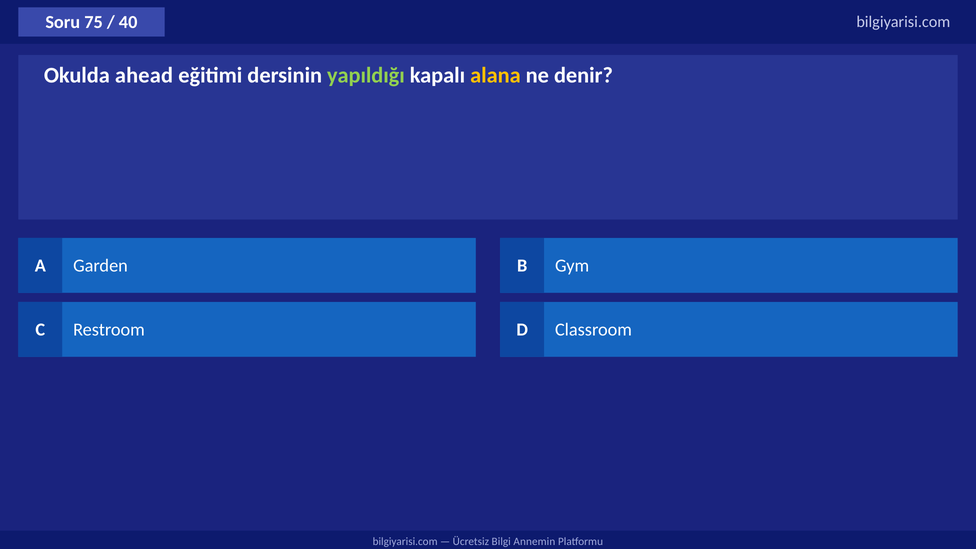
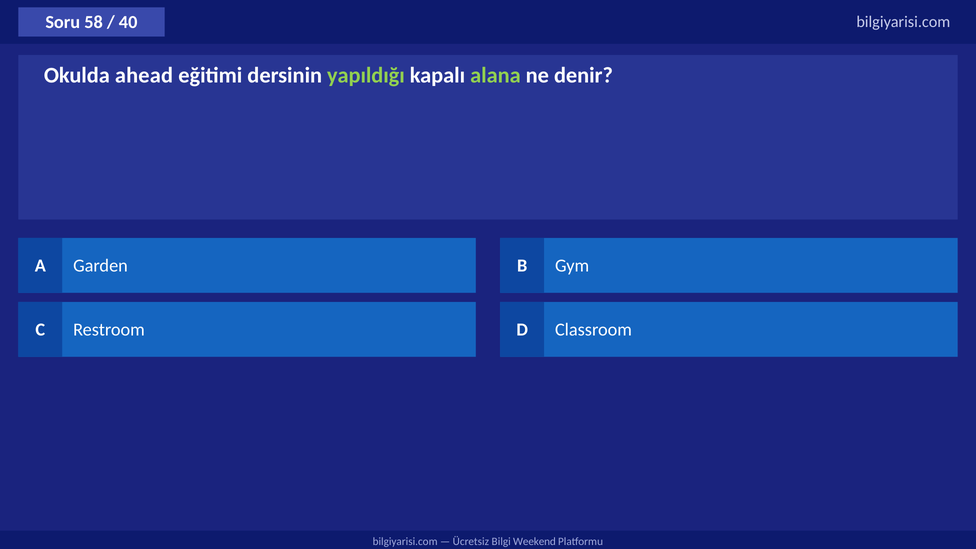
75: 75 -> 58 (94, 22)
alana colour: yellow -> light green (495, 75)
Annemin: Annemin -> Weekend (534, 541)
